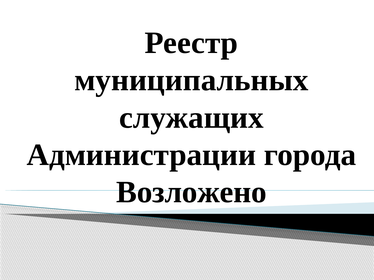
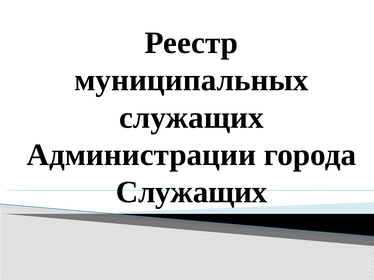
Возложено: Возложено -> Служащих (192, 193)
